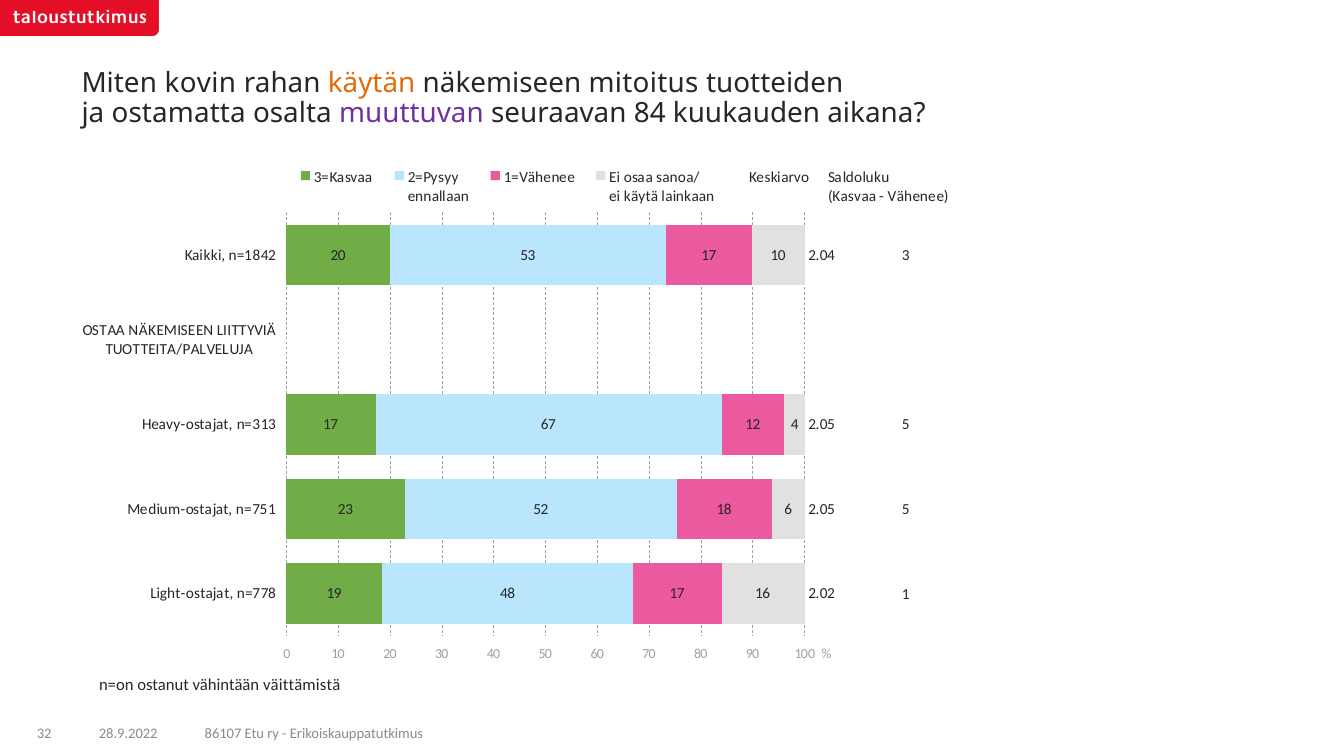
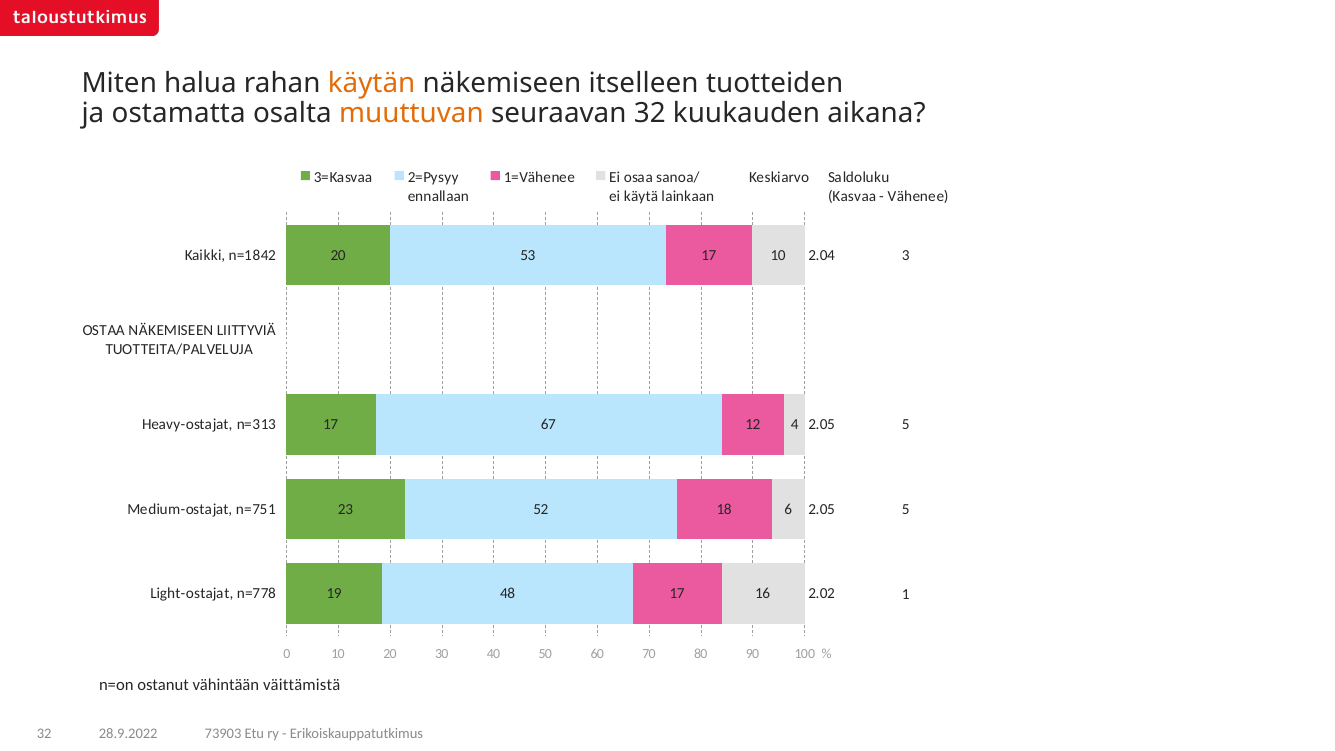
kovin: kovin -> halua (200, 84)
mitoitus: mitoitus -> itselleen (644, 84)
muuttuvan colour: purple -> orange (411, 114)
seuraavan 84: 84 -> 32 (650, 114)
86107: 86107 -> 73903 (223, 734)
